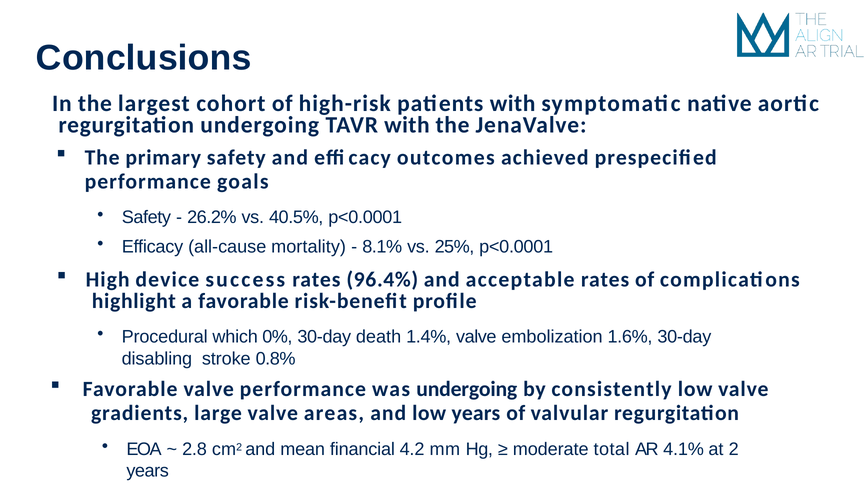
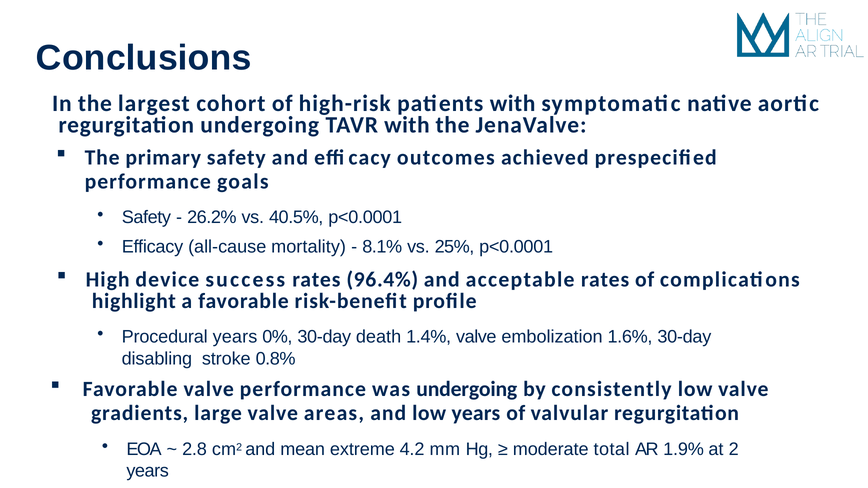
Procedural which: which -> years (235, 337)
financial: financial -> extreme (362, 449)
4.1%: 4.1% -> 1.9% (684, 449)
